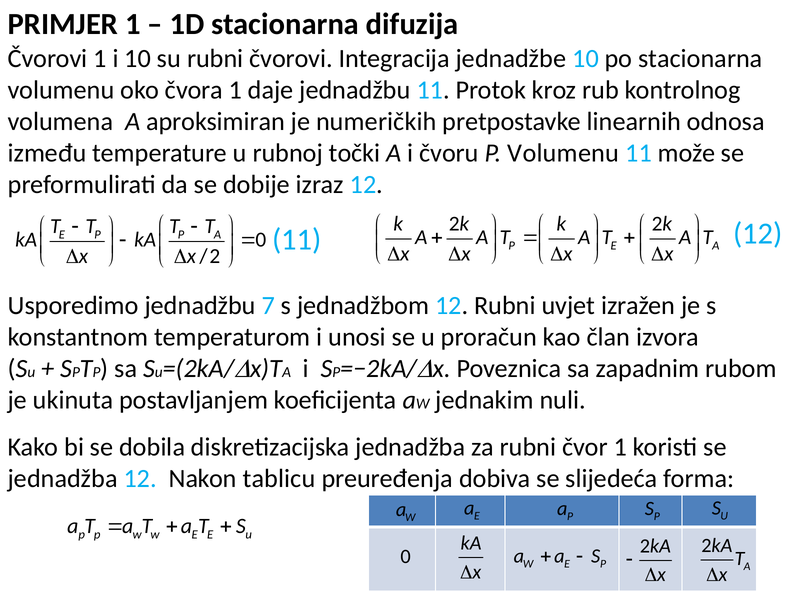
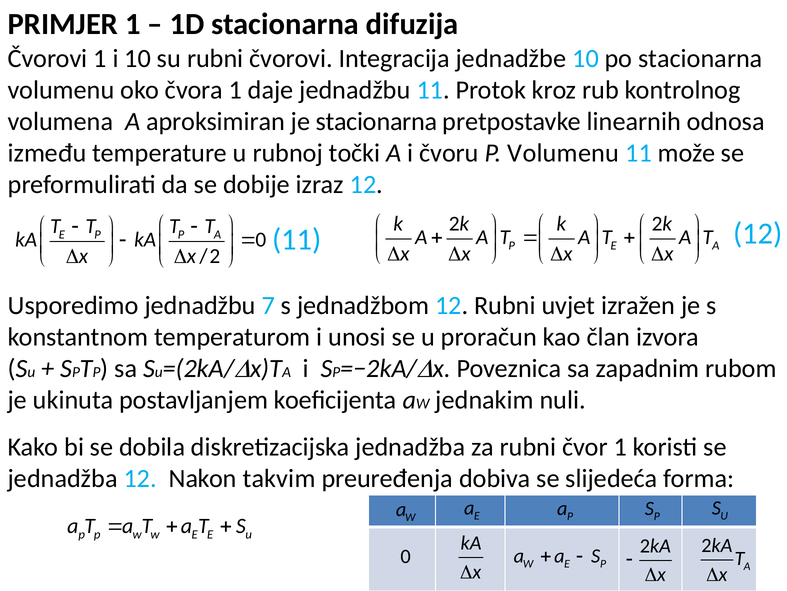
je numeričkih: numeričkih -> stacionarna (376, 121)
tablicu: tablicu -> takvim (279, 478)
